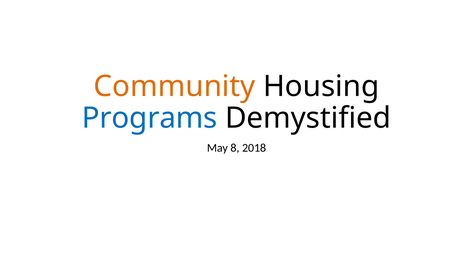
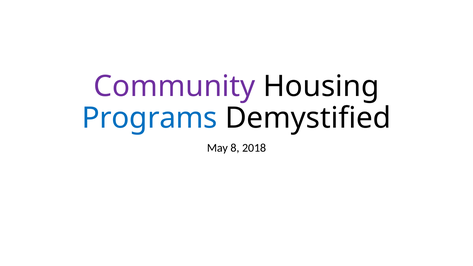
Community colour: orange -> purple (174, 86)
